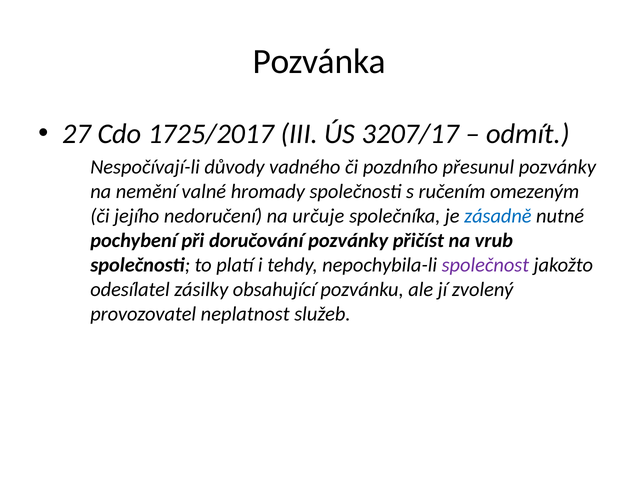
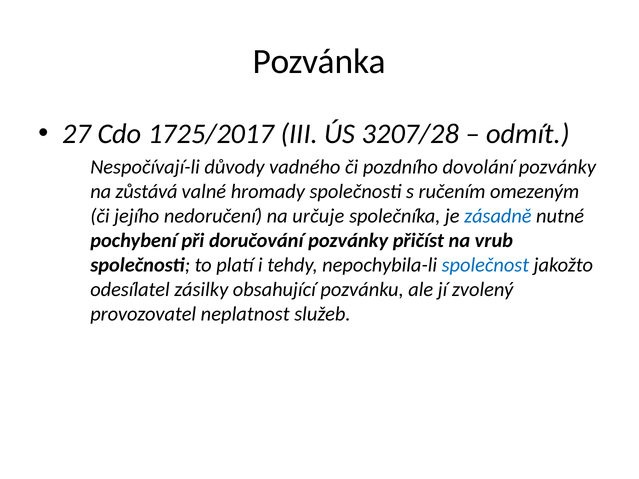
3207/17: 3207/17 -> 3207/28 (410, 134)
přesunul: přesunul -> dovolání (478, 167)
nemění: nemění -> zůstává (146, 191)
společnost colour: purple -> blue (485, 265)
